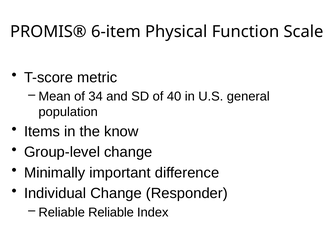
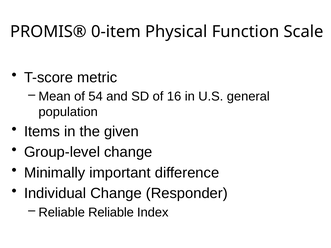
6-item: 6-item -> 0-item (116, 32)
34: 34 -> 54 (96, 97)
40: 40 -> 16 (174, 97)
know: know -> given (121, 132)
